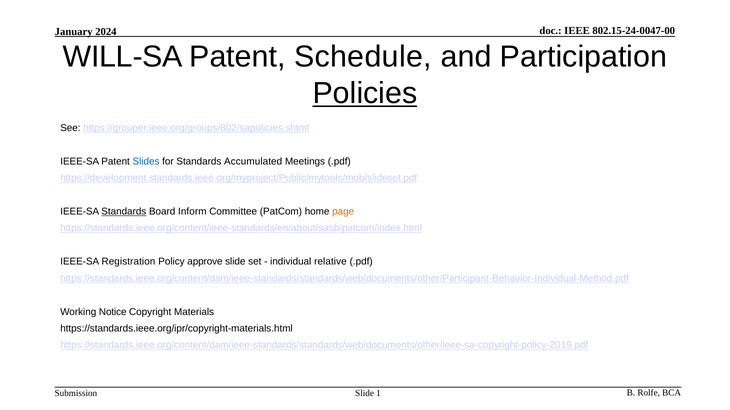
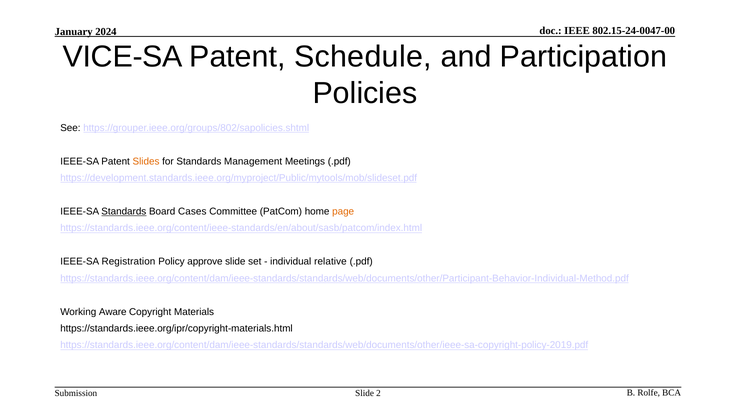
WILL-SA: WILL-SA -> VICE-SA (123, 57)
Policies underline: present -> none (365, 93)
Slides colour: blue -> orange (146, 162)
Accumulated: Accumulated -> Management (253, 162)
Inform: Inform -> Cases (192, 212)
Notice: Notice -> Aware (113, 312)
1: 1 -> 2 (379, 394)
